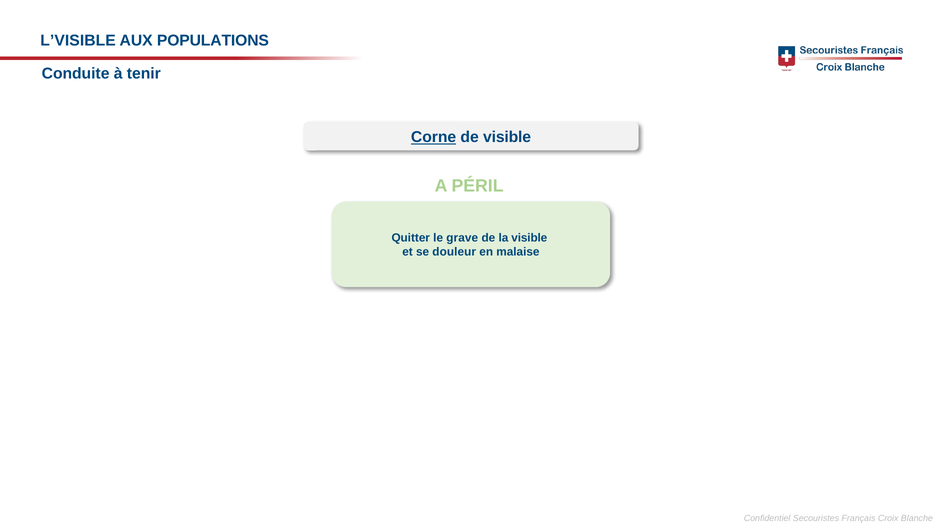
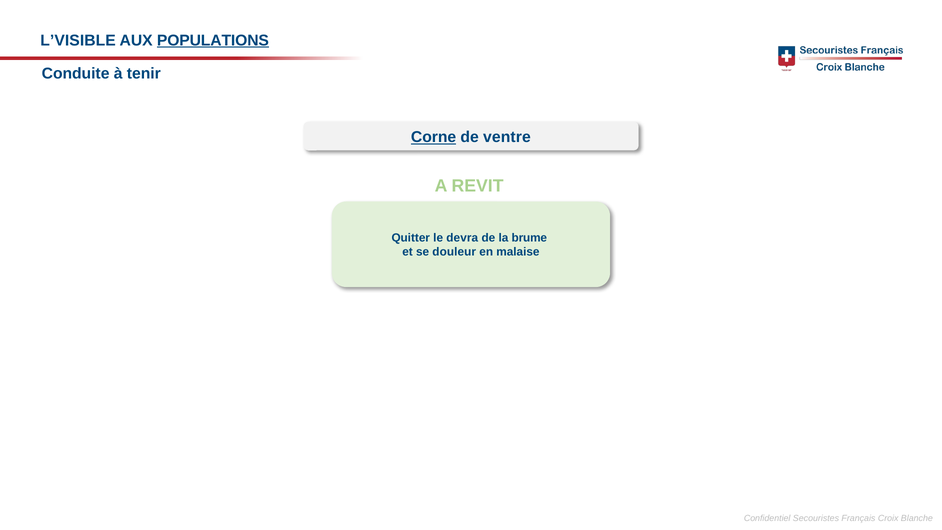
POPULATIONS underline: none -> present (213, 40)
de visible: visible -> ventre (507, 137)
PÉRIL: PÉRIL -> REVIT (478, 186)
grave: grave -> devra (462, 238)
la visible: visible -> brume (529, 238)
